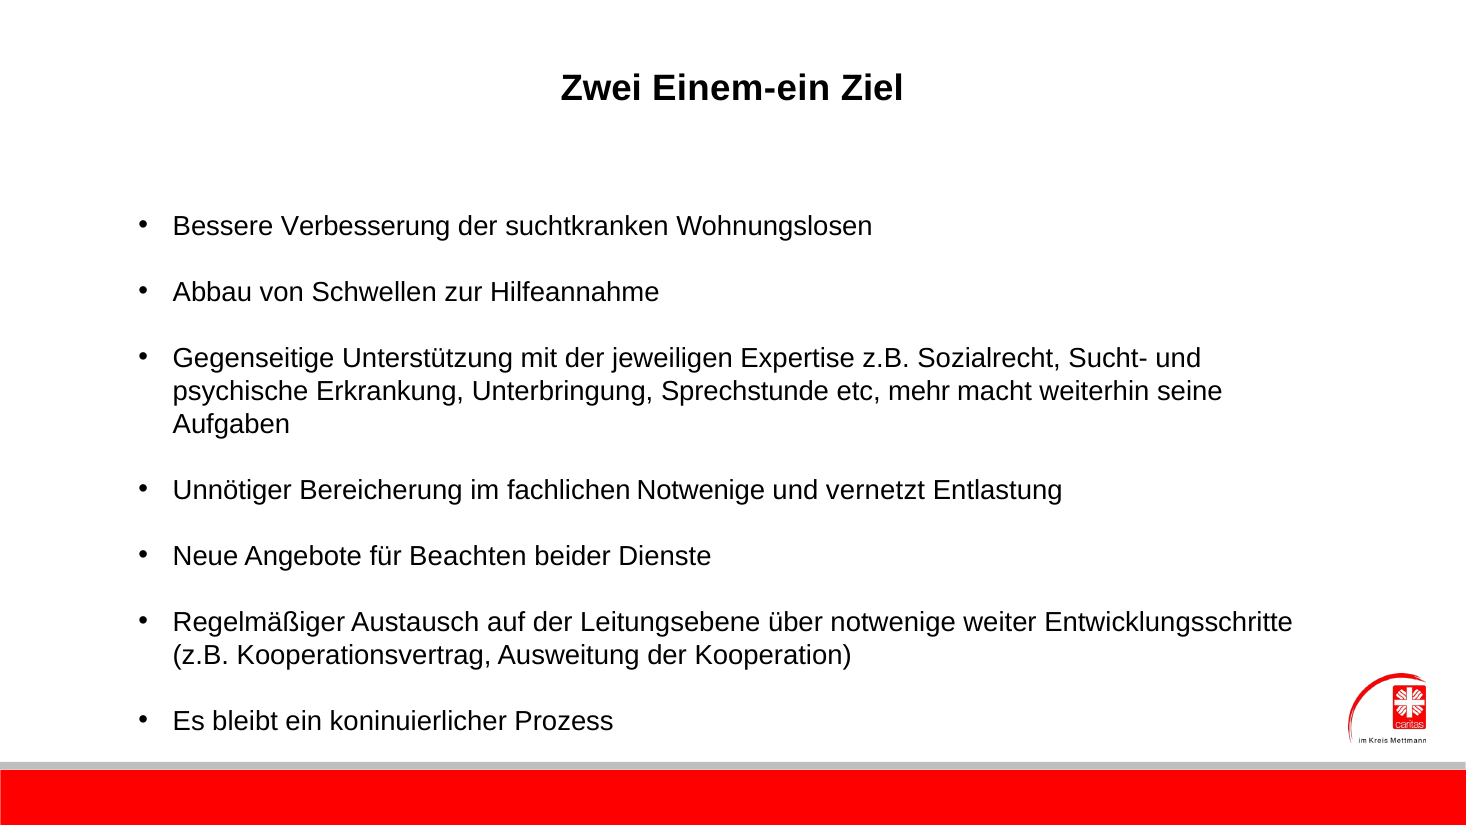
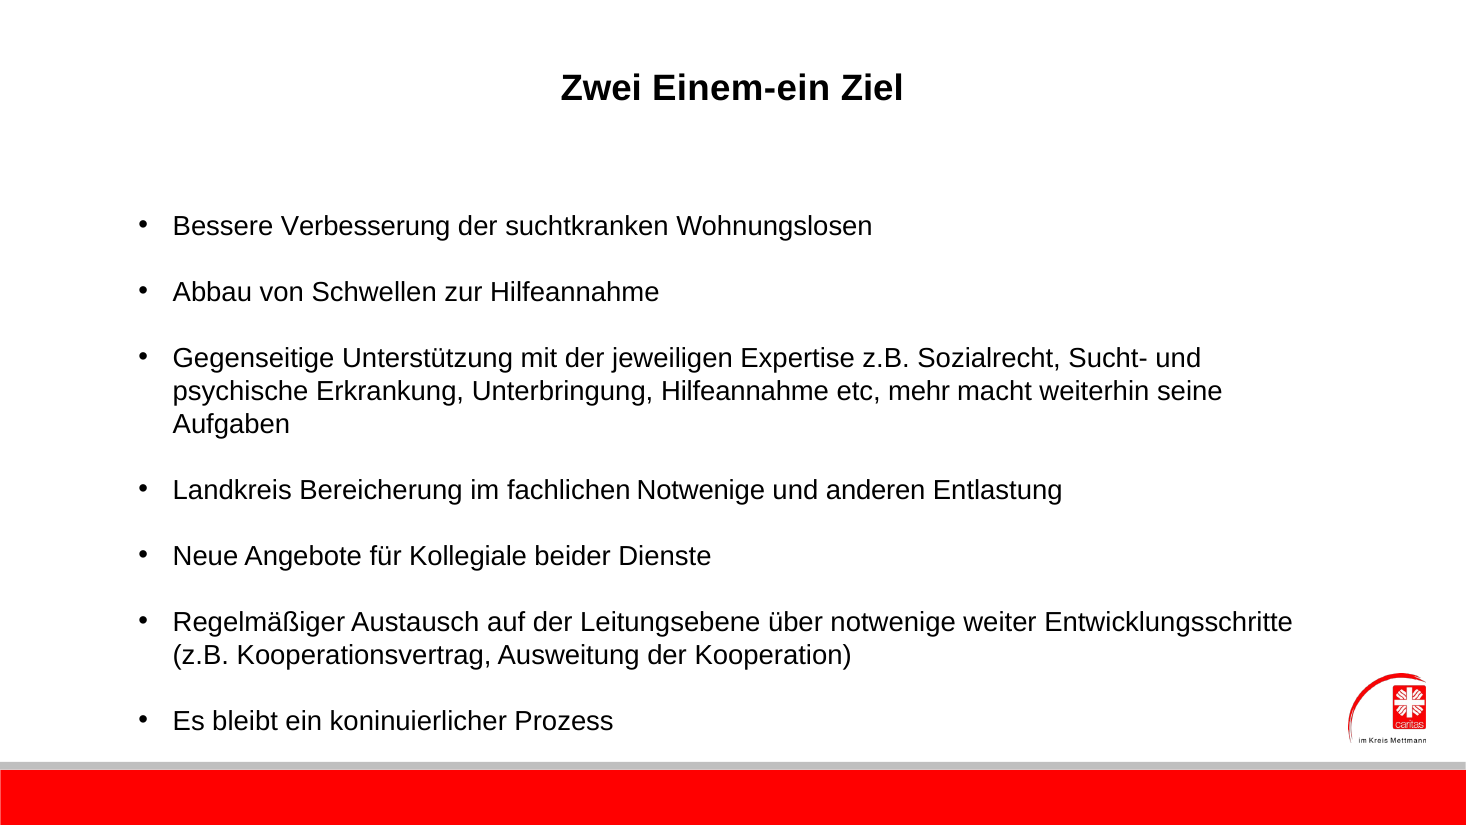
Unterbringung Sprechstunde: Sprechstunde -> Hilfeannahme (745, 391)
Unnötiger: Unnötiger -> Landkreis (232, 490)
vernetzt: vernetzt -> anderen (876, 490)
Beachten: Beachten -> Kollegiale (468, 556)
